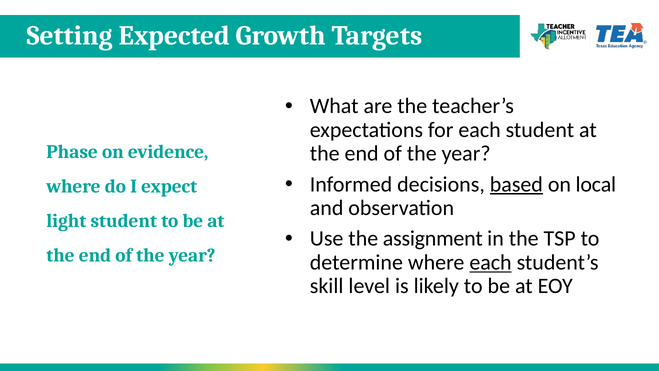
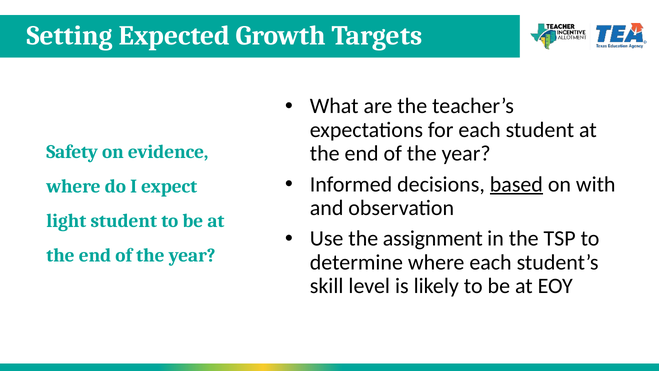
Phase: Phase -> Safety (72, 152)
local: local -> with (596, 184)
each underline: present -> none (491, 262)
